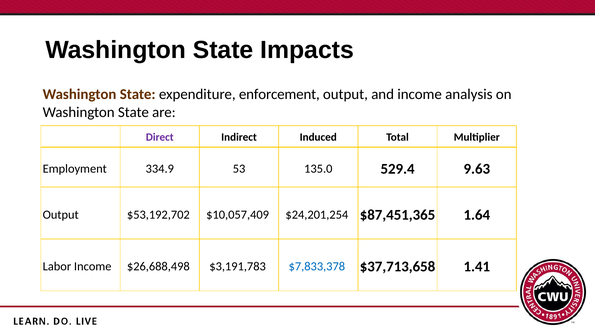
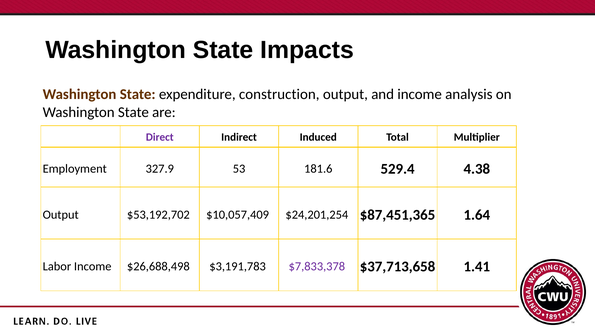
enforcement: enforcement -> construction (279, 94)
334.9: 334.9 -> 327.9 (160, 169)
135.0: 135.0 -> 181.6 (318, 169)
9.63: 9.63 -> 4.38 (477, 169)
$7,833,378 colour: blue -> purple (317, 266)
